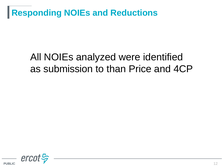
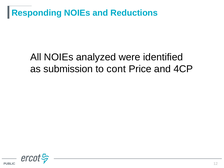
than: than -> cont (116, 69)
